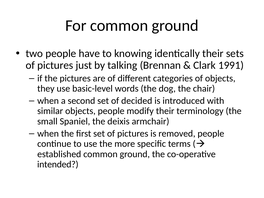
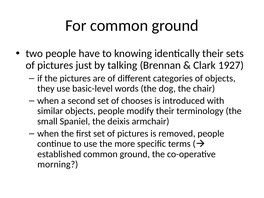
1991: 1991 -> 1927 (231, 65)
decided: decided -> chooses (137, 101)
intended: intended -> morning (58, 164)
